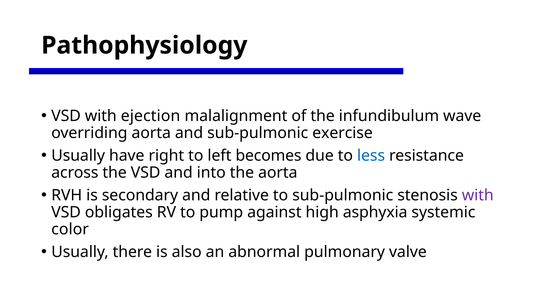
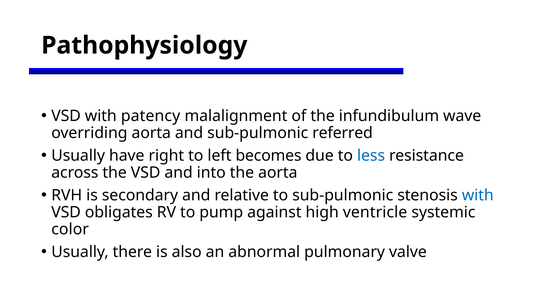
ejection: ejection -> patency (151, 116)
exercise: exercise -> referred (343, 133)
with colour: purple -> blue (478, 195)
asphyxia: asphyxia -> ventricle (375, 212)
